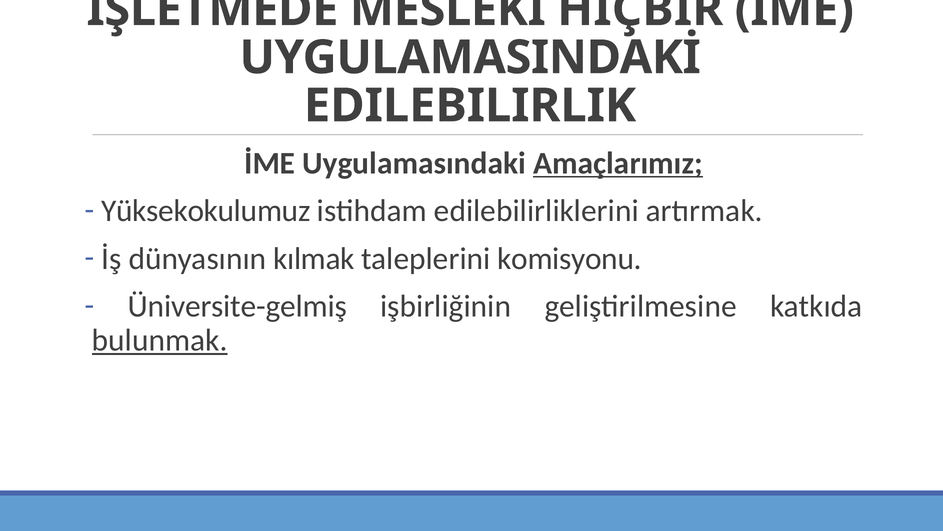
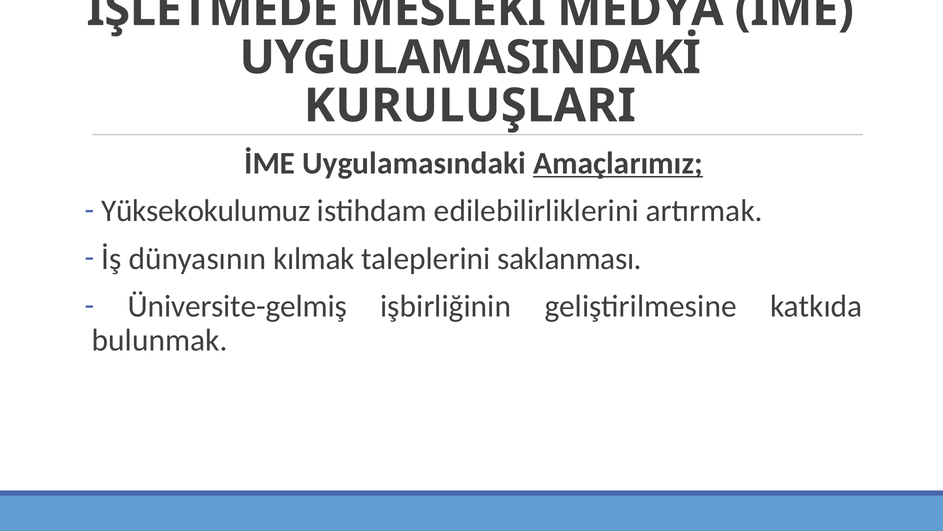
HIÇBIR: HIÇBIR -> MEDYA (640, 9)
EDILEBILIRLIK: EDILEBILIRLIK -> KURULUŞLARI (470, 106)
komisyonu: komisyonu -> saklanması (570, 259)
bulunmak underline: present -> none (160, 340)
